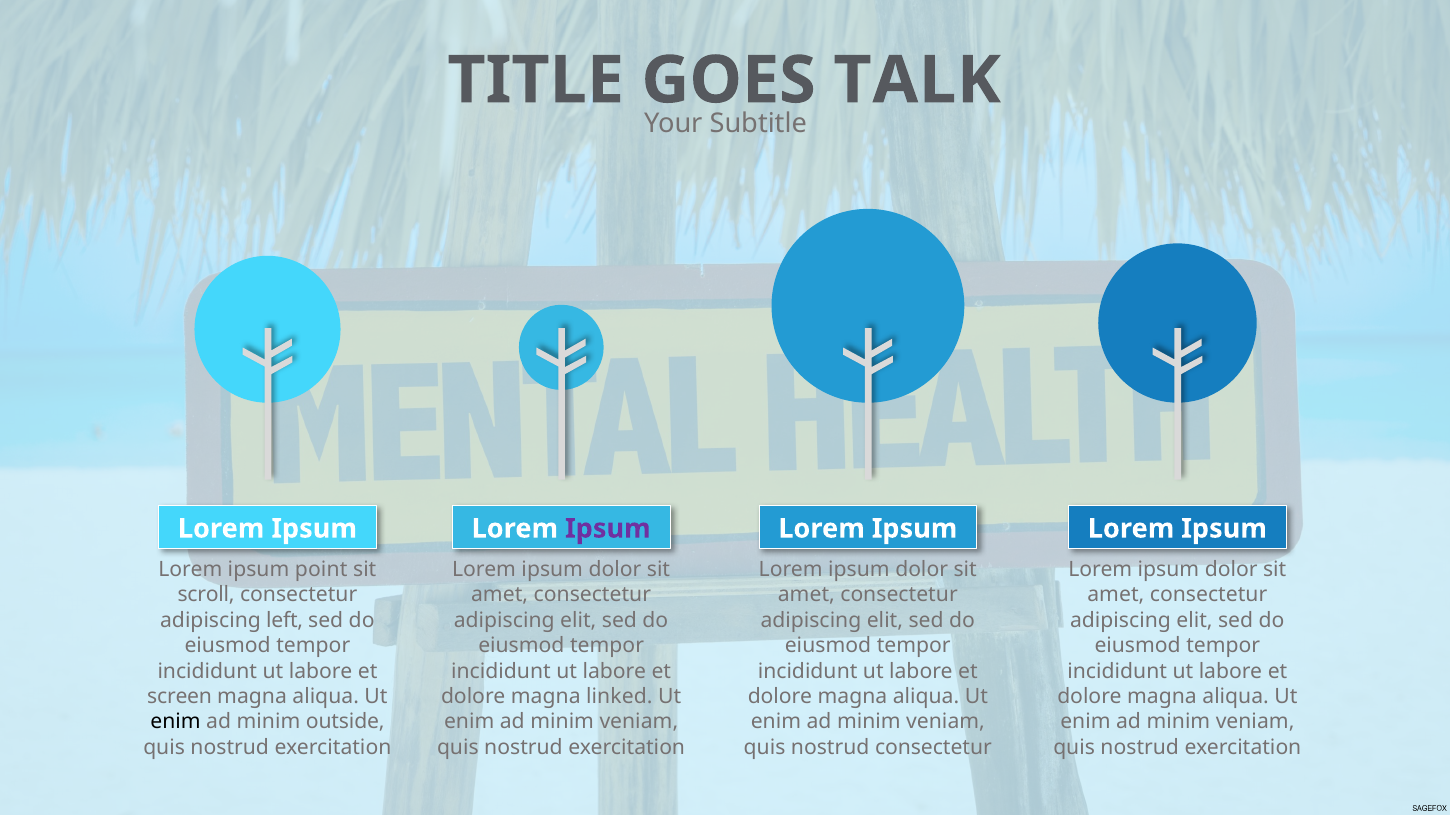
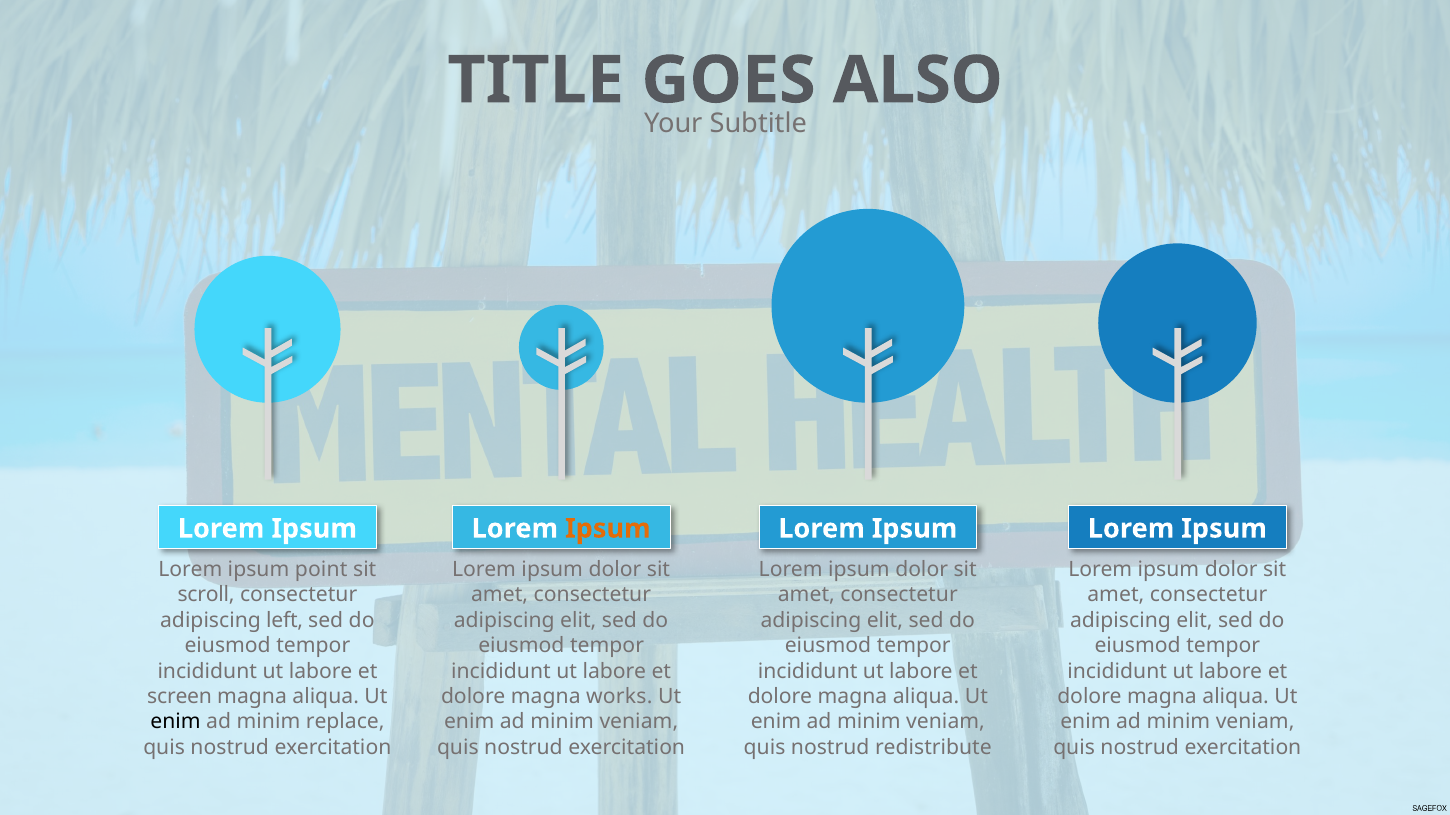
TALK: TALK -> ALSO (918, 81)
Ipsum colour: purple -> orange (608, 529)
linked: linked -> works (619, 697)
outside: outside -> replace (345, 722)
nostrud consectetur: consectetur -> redistribute (933, 748)
